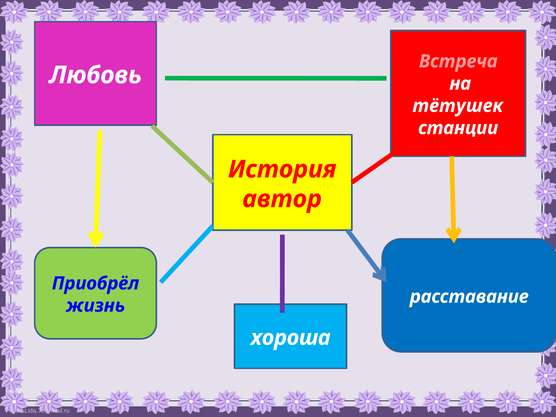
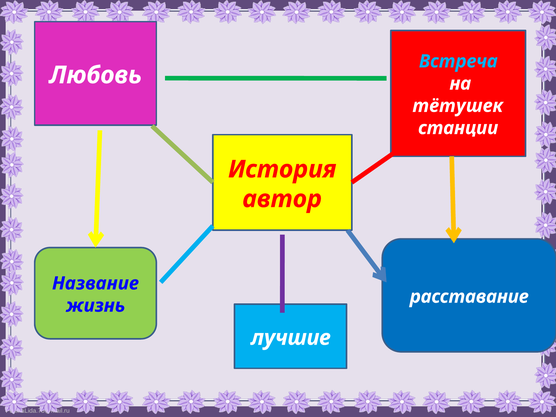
Встреча colour: pink -> light blue (458, 61)
Приобрёл: Приобрёл -> Название (95, 283)
хороша: хороша -> лучшие (291, 338)
